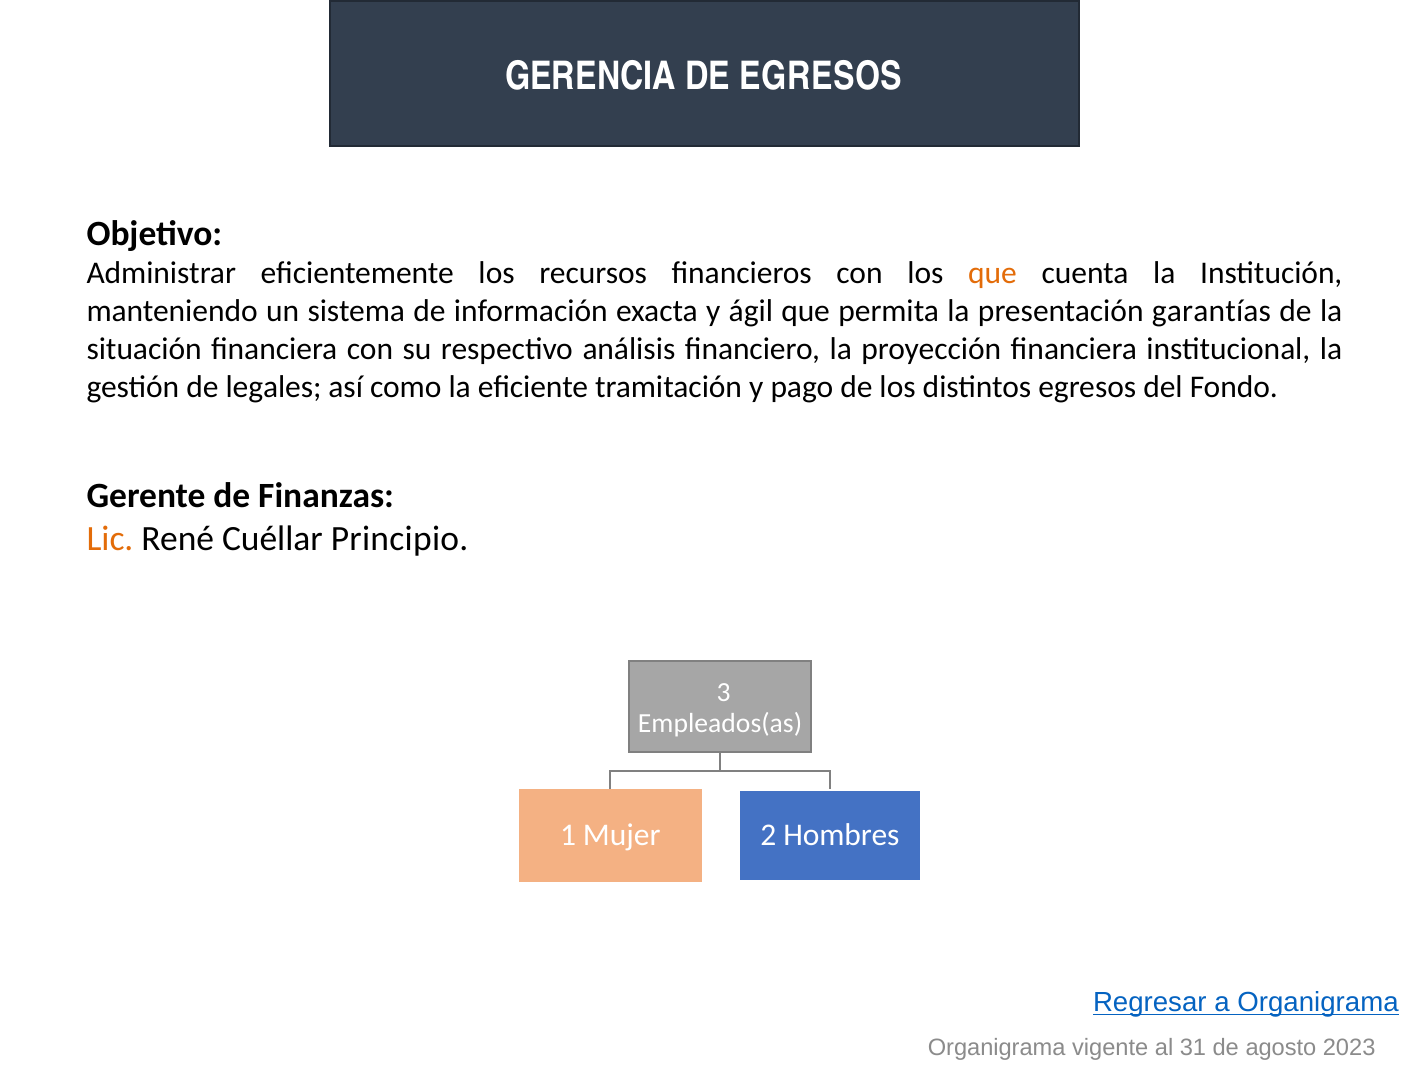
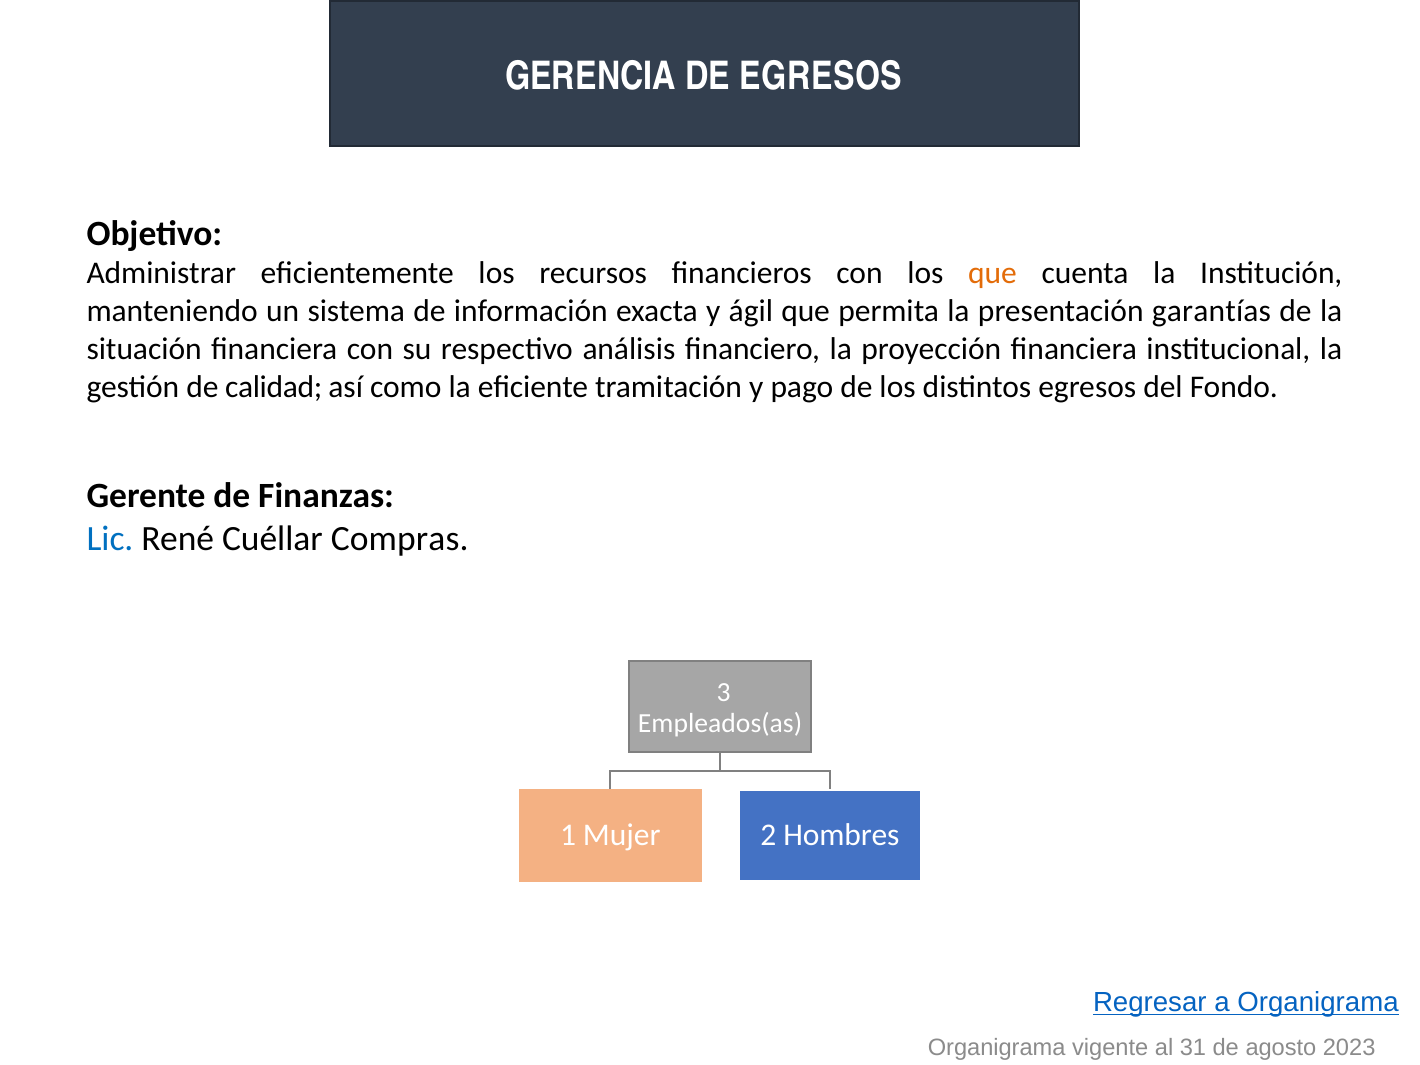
legales: legales -> calidad (274, 387)
Lic colour: orange -> blue (110, 539)
Principio: Principio -> Compras (400, 539)
